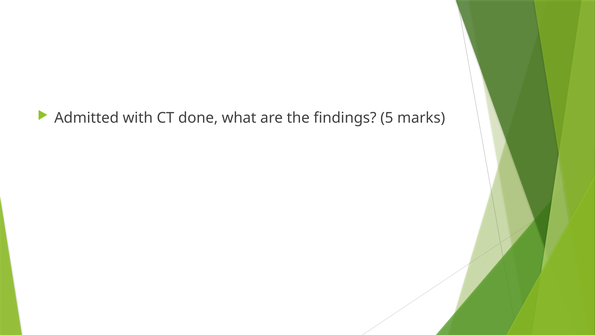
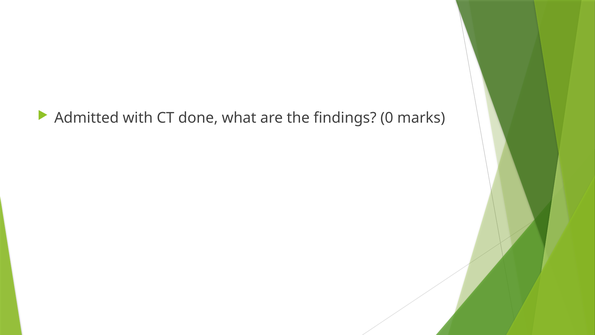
5: 5 -> 0 (387, 118)
